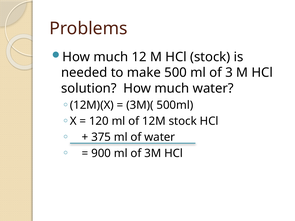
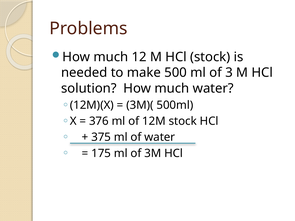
120: 120 -> 376 (99, 121)
900: 900 -> 175 (101, 153)
